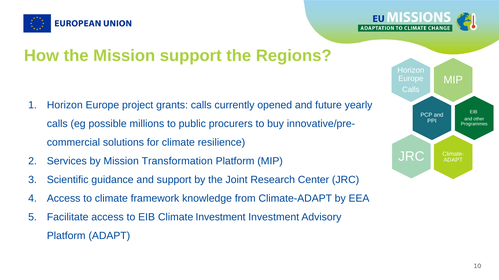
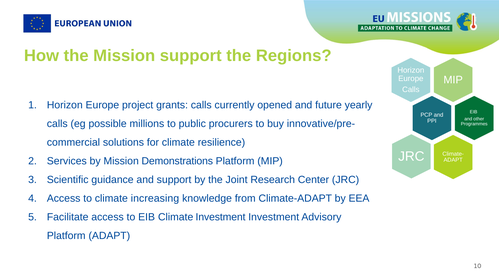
Transformation: Transformation -> Demonstrations (177, 161)
framework: framework -> increasing (155, 199)
